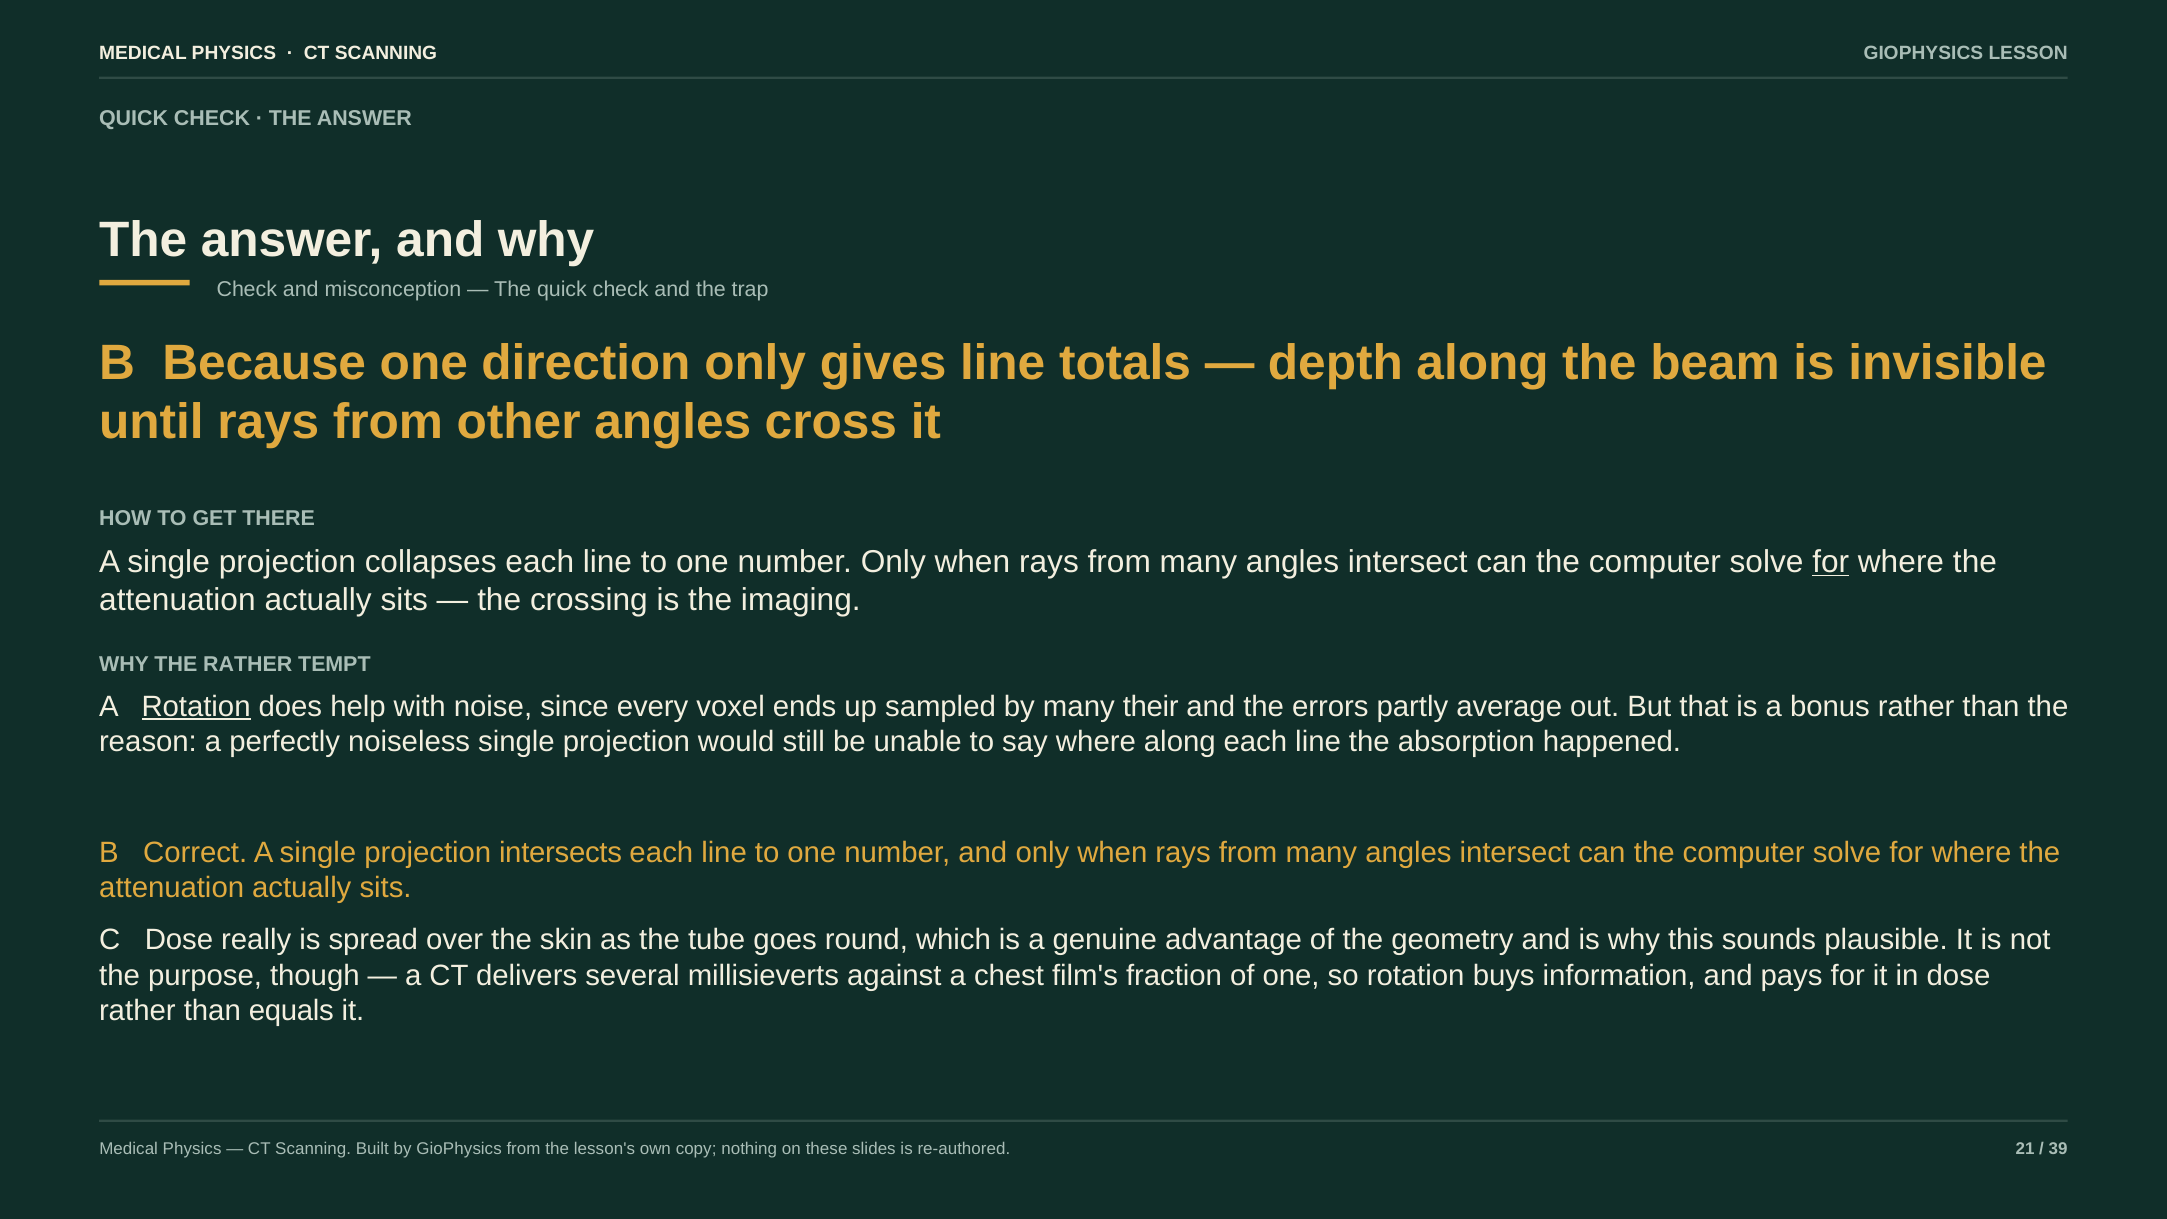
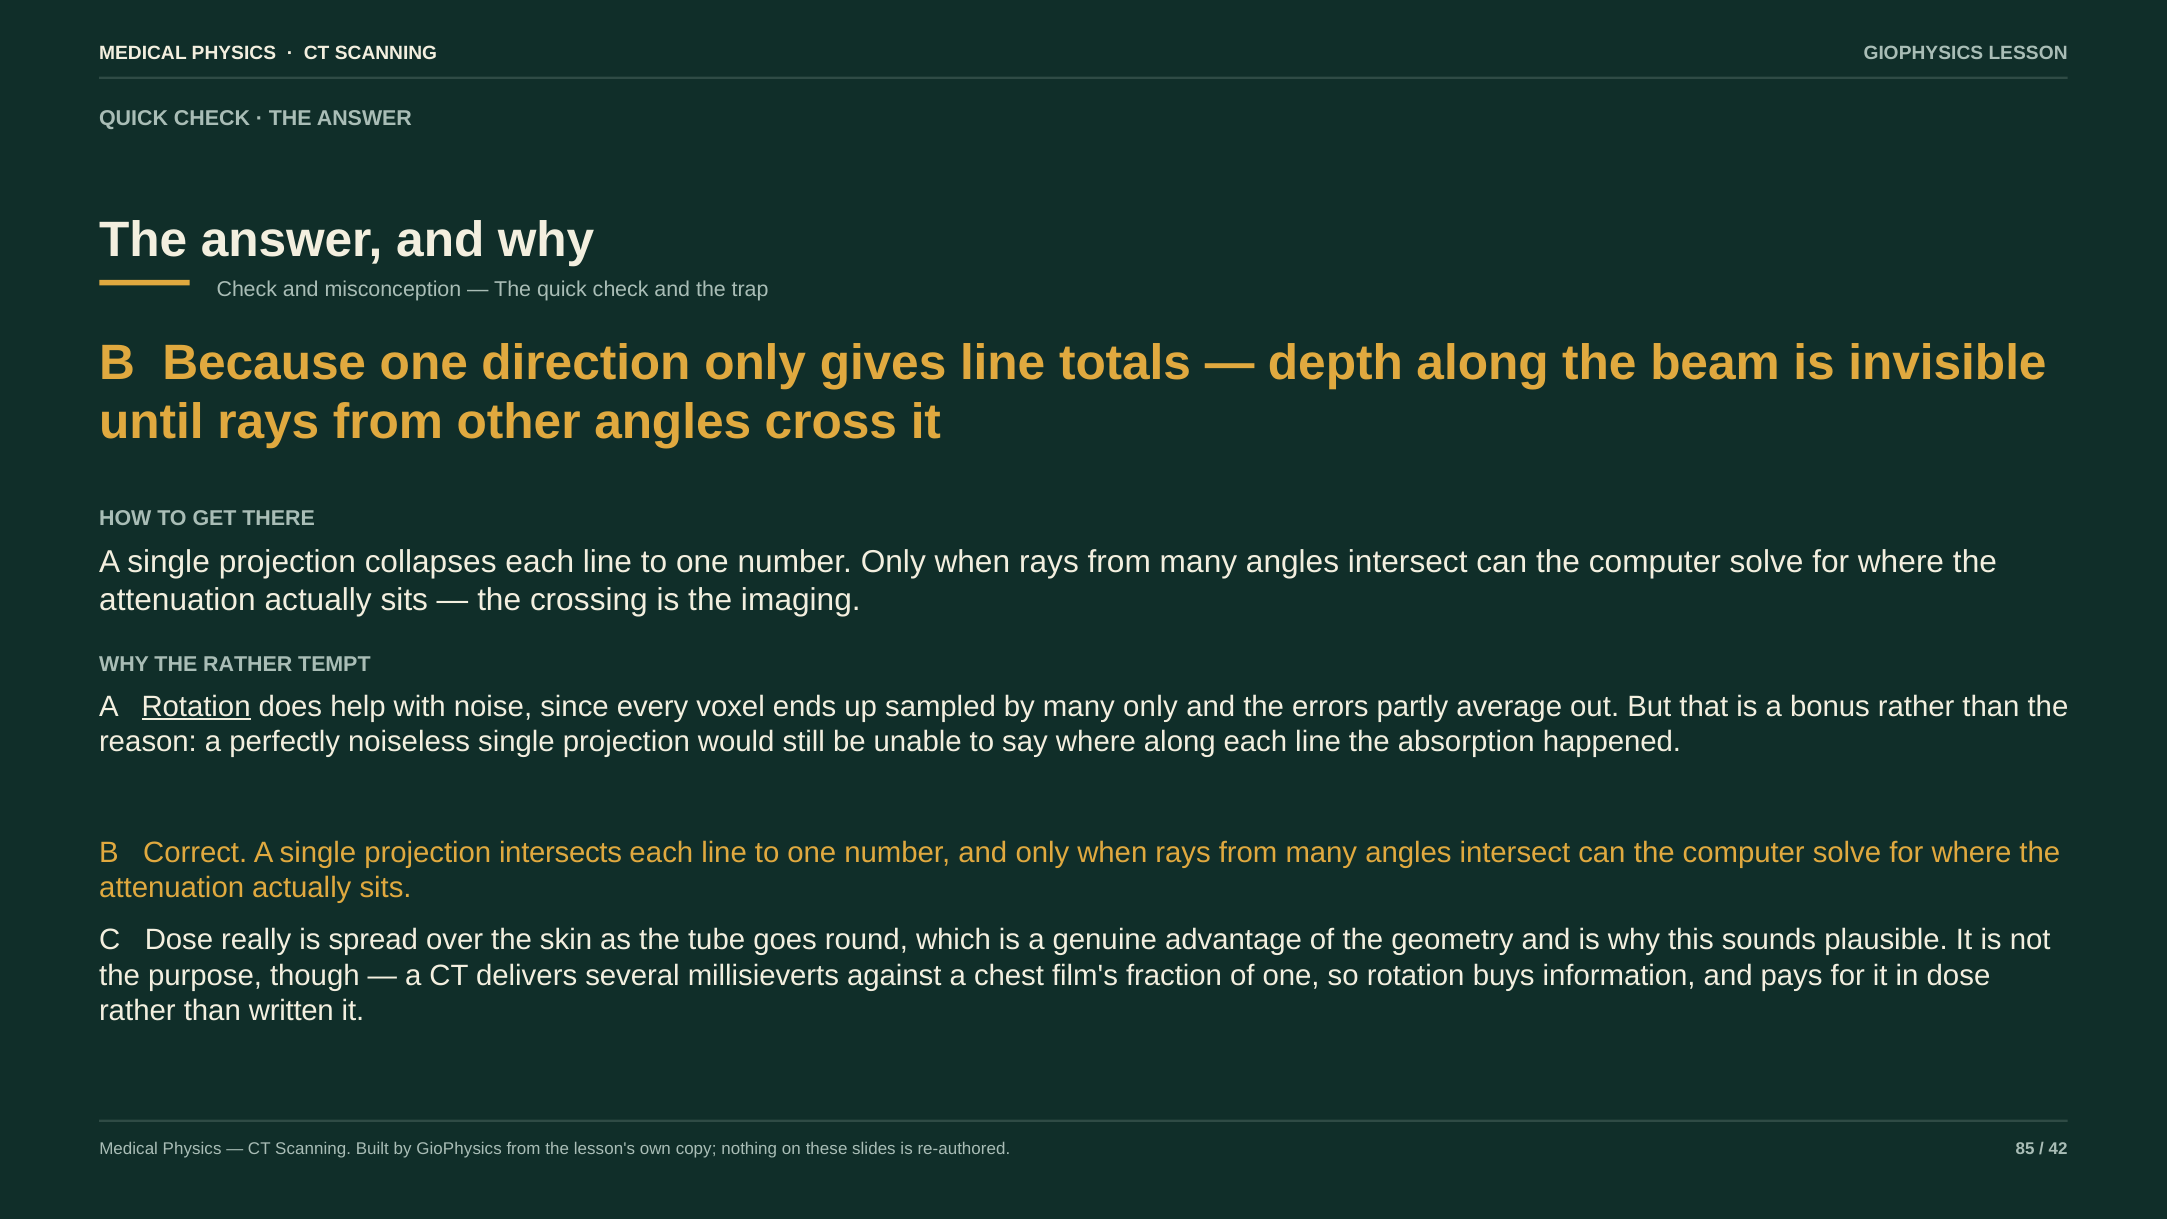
for underline: present -> none (1831, 562)
many their: their -> only (1150, 707)
equals: equals -> written (291, 1011)
21: 21 -> 85 (2025, 1149)
39: 39 -> 42 (2058, 1149)
